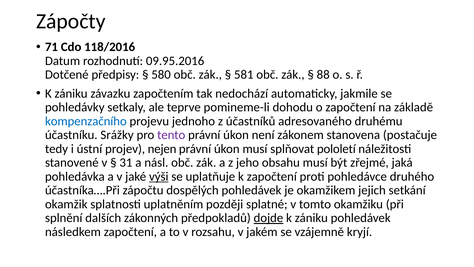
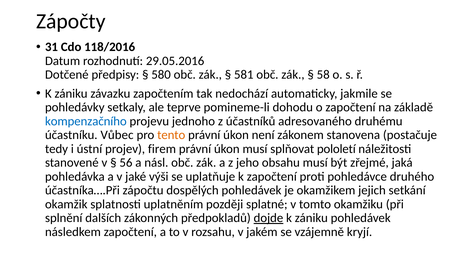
71: 71 -> 31 (51, 47)
09.95.2016: 09.95.2016 -> 29.05.2016 (175, 61)
88: 88 -> 58 (323, 75)
Srážky: Srážky -> Vůbec (117, 135)
tento colour: purple -> orange (171, 135)
nejen: nejen -> firem (162, 149)
31: 31 -> 56 (126, 162)
výši underline: present -> none (159, 176)
